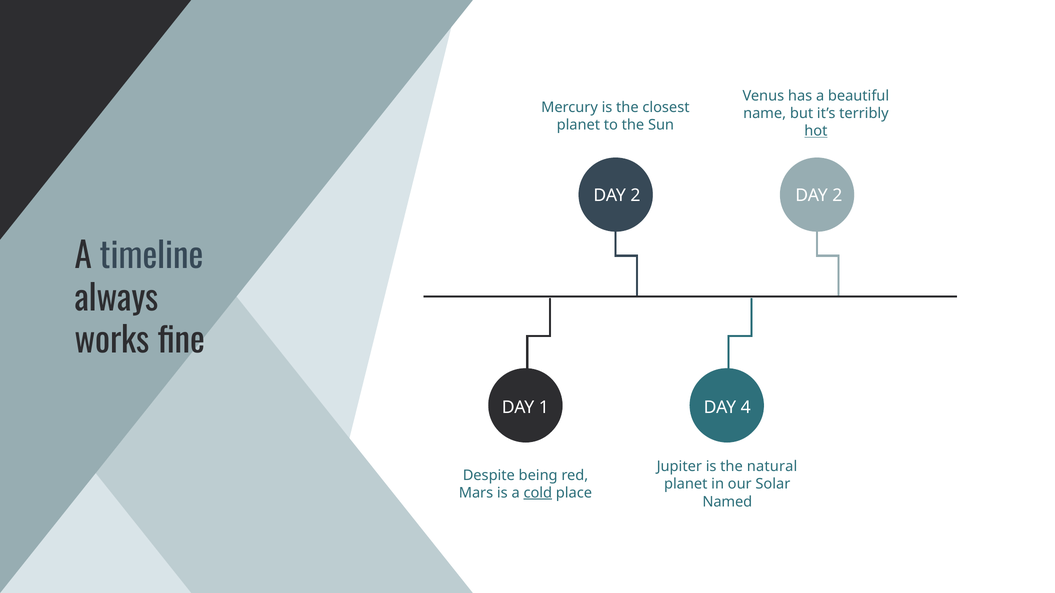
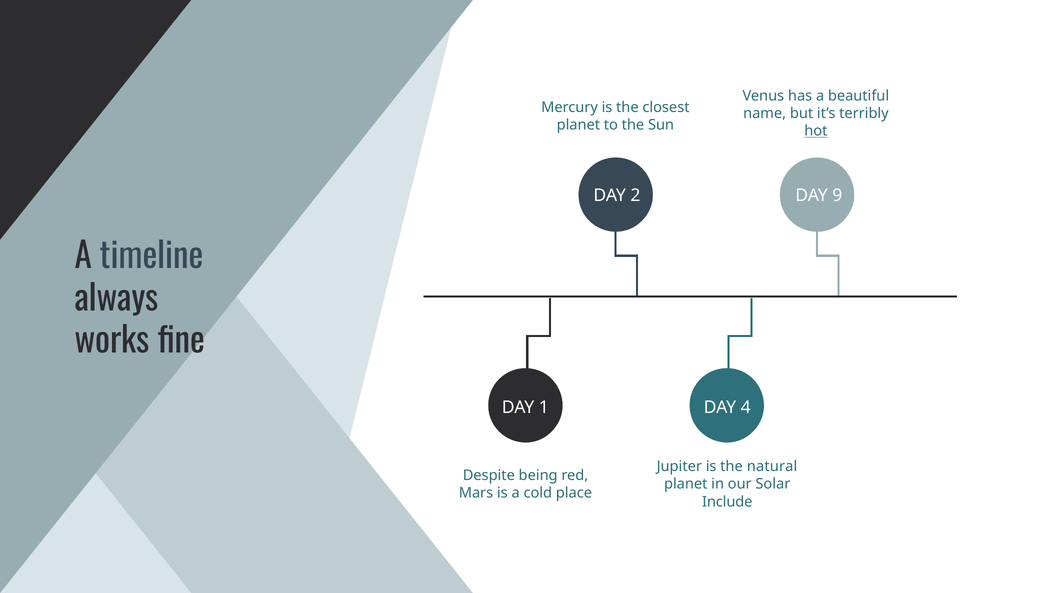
2 DAY 2: 2 -> 9 (837, 196)
cold underline: present -> none (538, 493)
Named: Named -> Include (727, 502)
